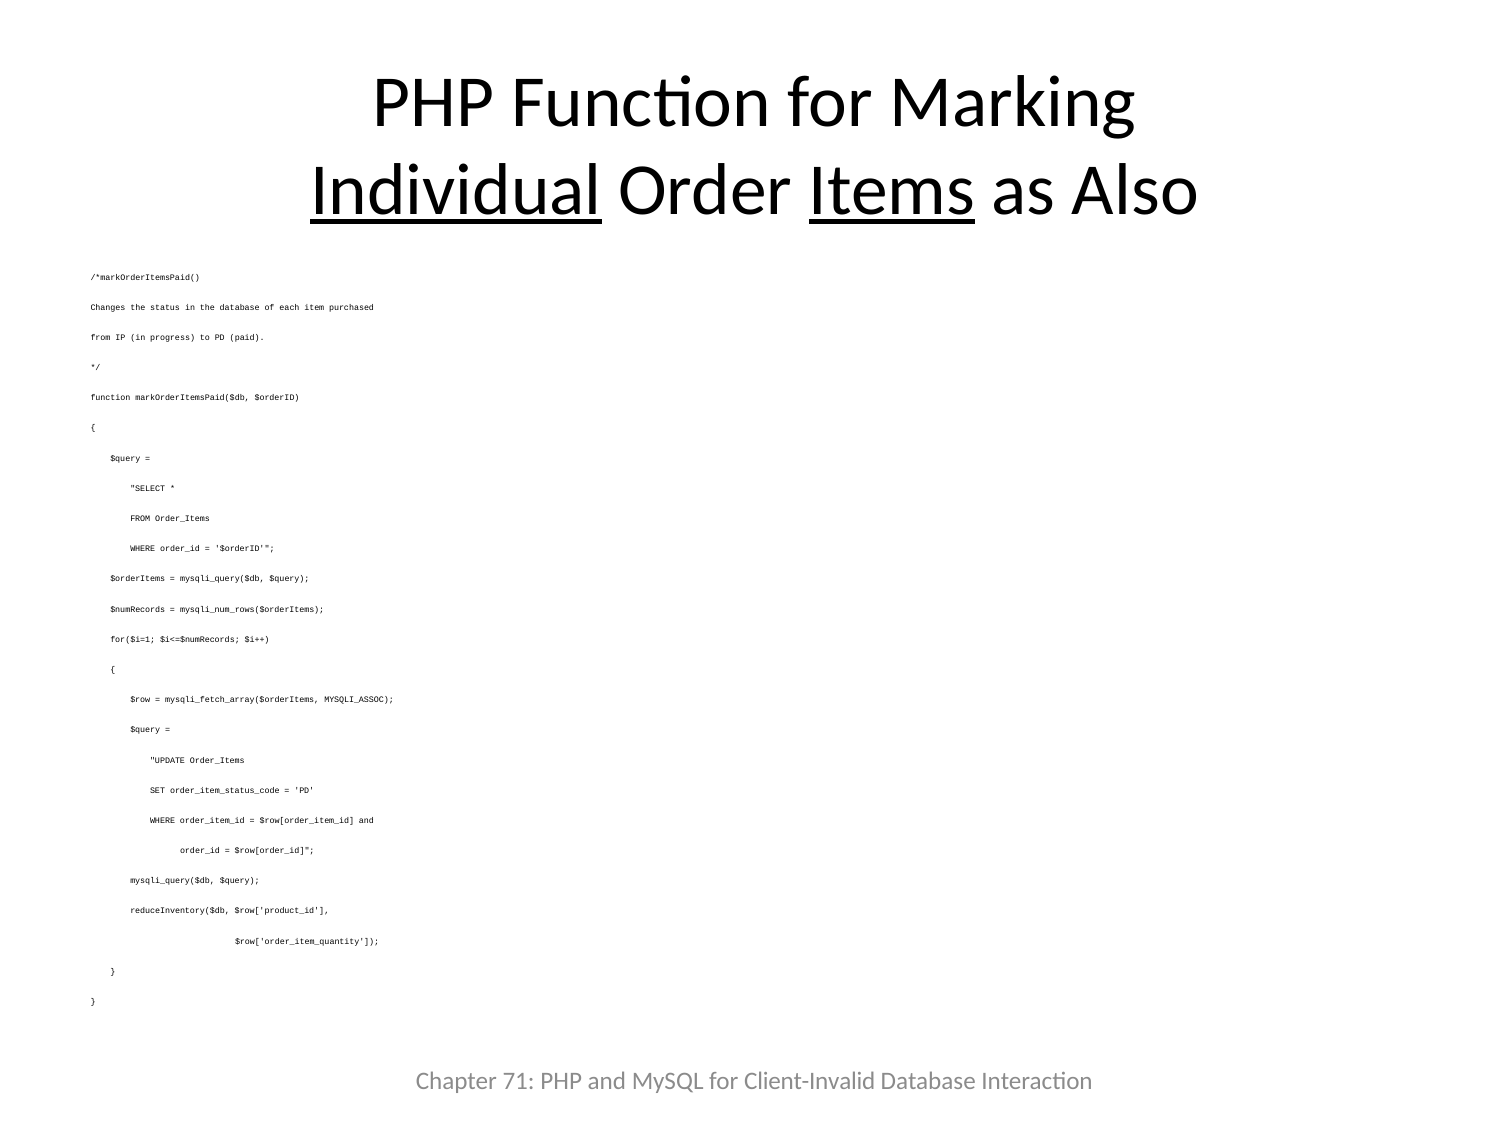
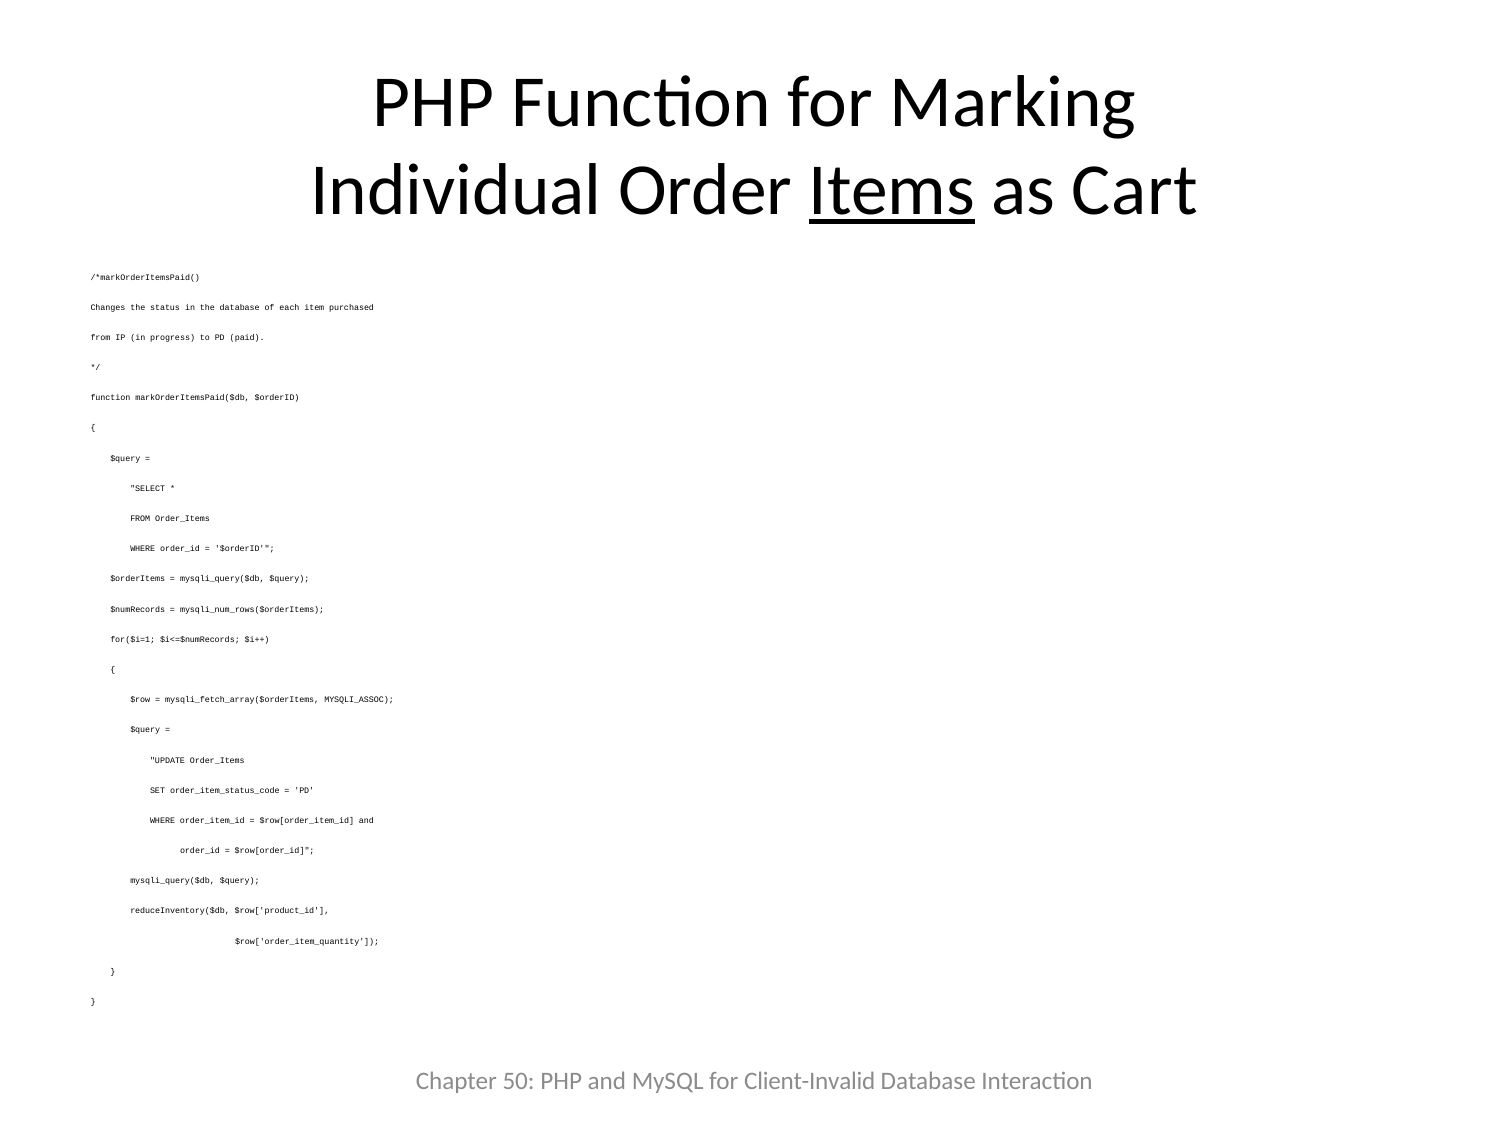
Individual underline: present -> none (456, 190)
Also: Also -> Cart (1135, 190)
71: 71 -> 50 (519, 1082)
